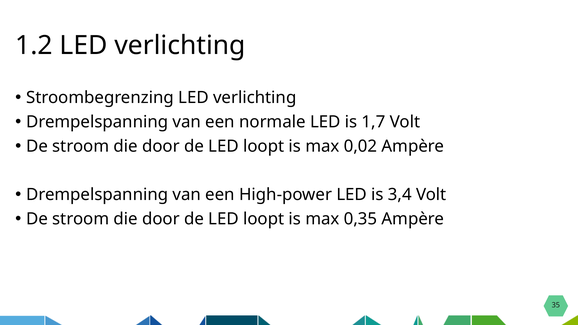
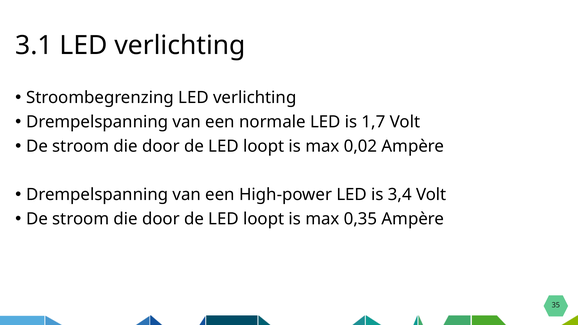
1.2: 1.2 -> 3.1 (34, 46)
